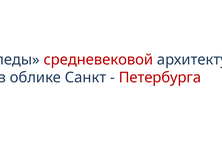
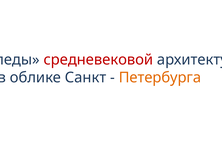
Петербурга colour: red -> orange (160, 77)
